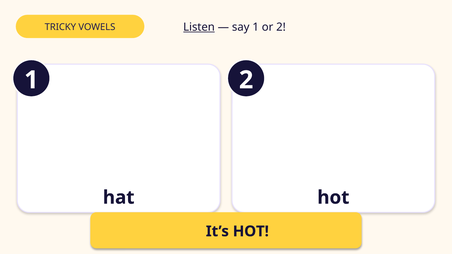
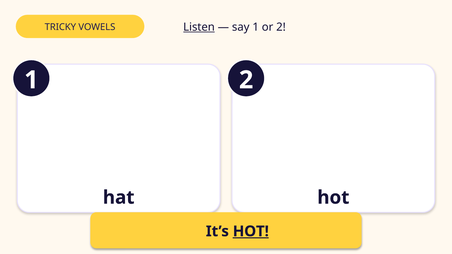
HOT underline: none -> present (251, 232)
